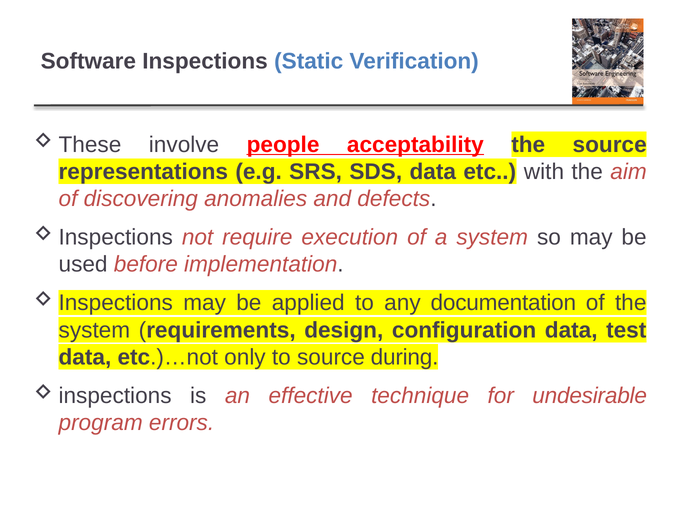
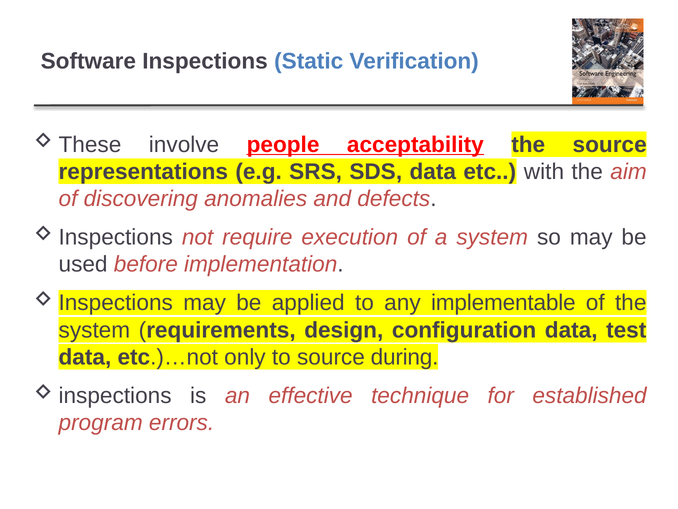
documentation: documentation -> implementable (503, 303)
undesirable: undesirable -> established (590, 395)
